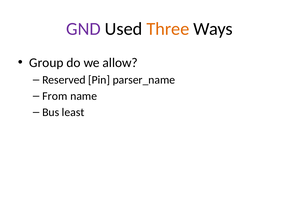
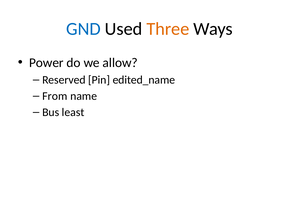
GND colour: purple -> blue (83, 29)
Group: Group -> Power (46, 63)
parser_name: parser_name -> edited_name (144, 80)
